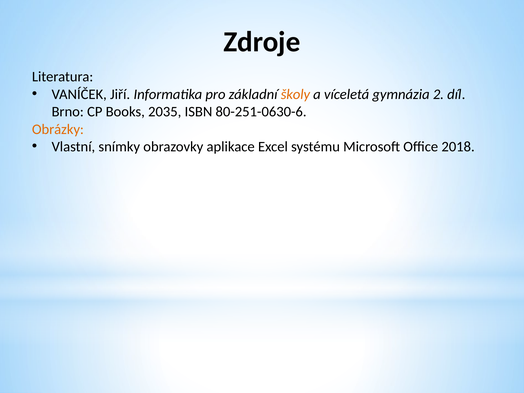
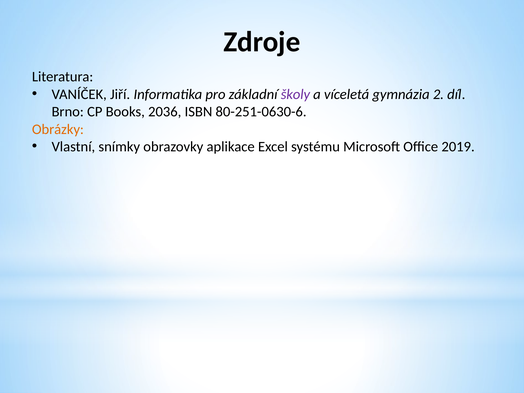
školy colour: orange -> purple (295, 94)
2035: 2035 -> 2036 (165, 112)
2018: 2018 -> 2019 (458, 147)
